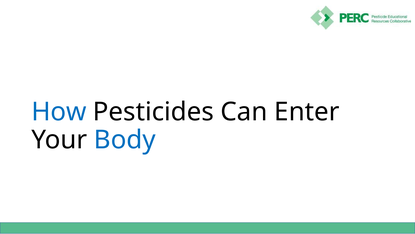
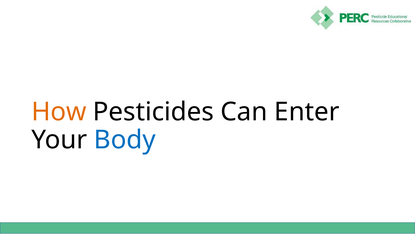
How colour: blue -> orange (59, 112)
